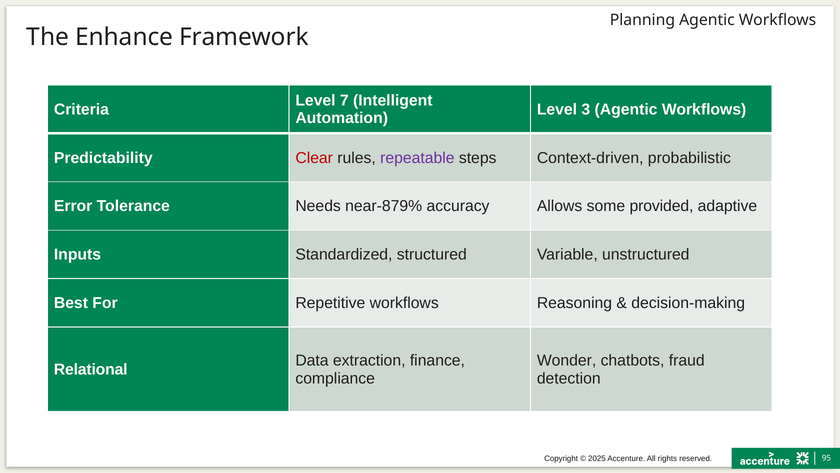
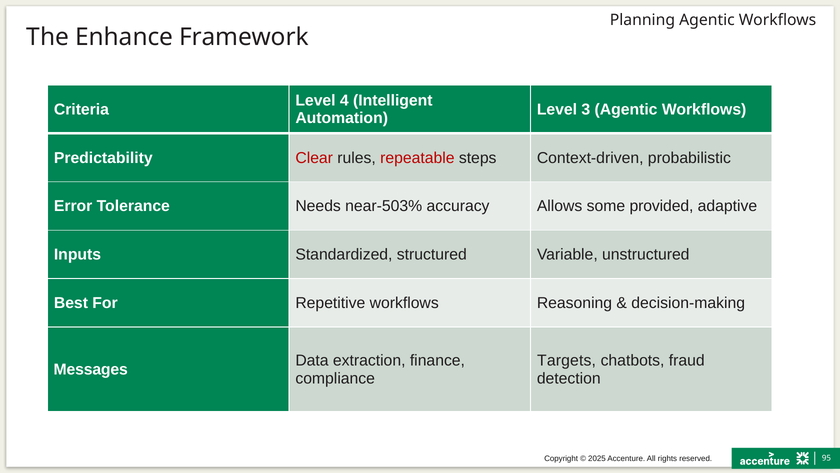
7: 7 -> 4 (344, 100)
repeatable colour: purple -> red (417, 158)
near-879%: near-879% -> near-503% (384, 206)
Wonder: Wonder -> Targets (567, 360)
Relational: Relational -> Messages (91, 369)
